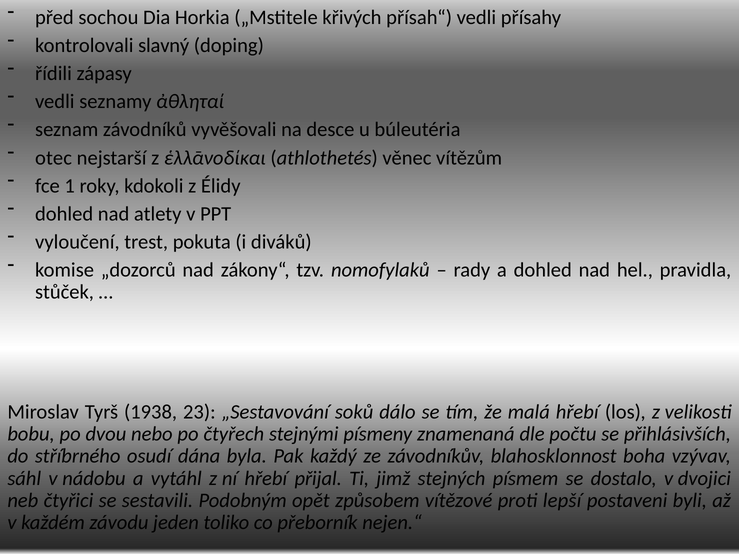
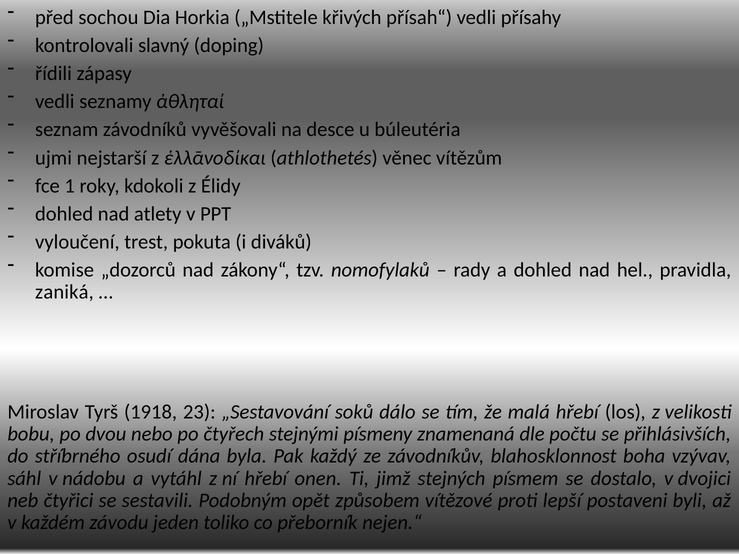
otec: otec -> ujmi (54, 158)
stůček: stůček -> zaniká (64, 292)
1938: 1938 -> 1918 (151, 412)
přijal: přijal -> onen (318, 479)
